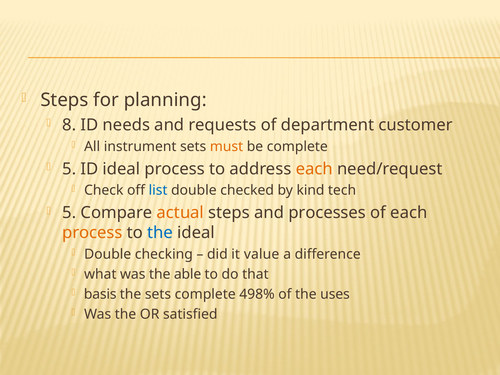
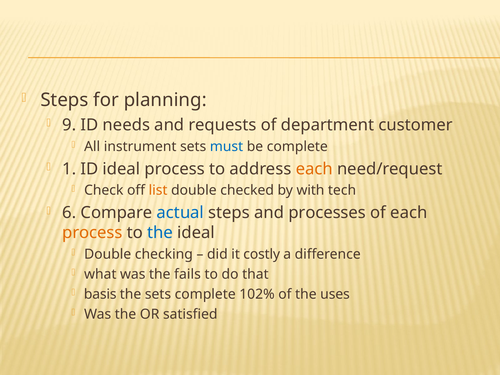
8: 8 -> 9 (69, 125)
must colour: orange -> blue (227, 146)
5: 5 -> 1 (69, 169)
list colour: blue -> orange (158, 190)
kind: kind -> with (310, 190)
5: 5 -> 6 (69, 213)
actual colour: orange -> blue (180, 213)
value: value -> costly (262, 254)
able: able -> fails (187, 274)
498%: 498% -> 102% (257, 294)
